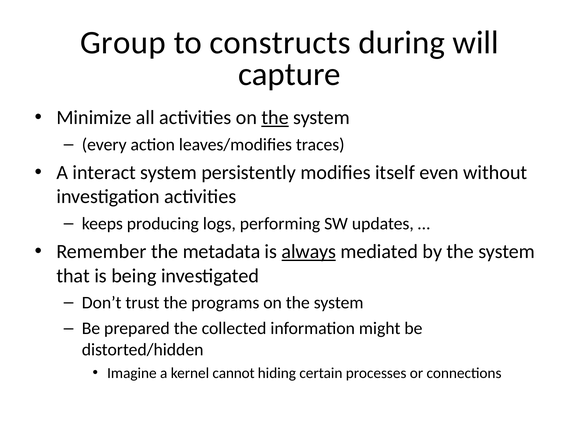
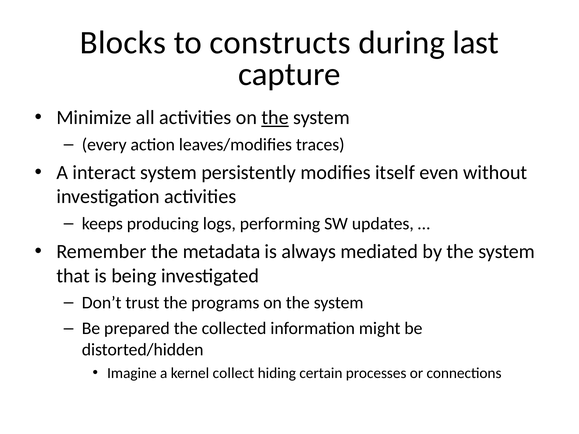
Group: Group -> Blocks (123, 43)
will: will -> last (476, 43)
always underline: present -> none (309, 252)
cannot: cannot -> collect (233, 373)
